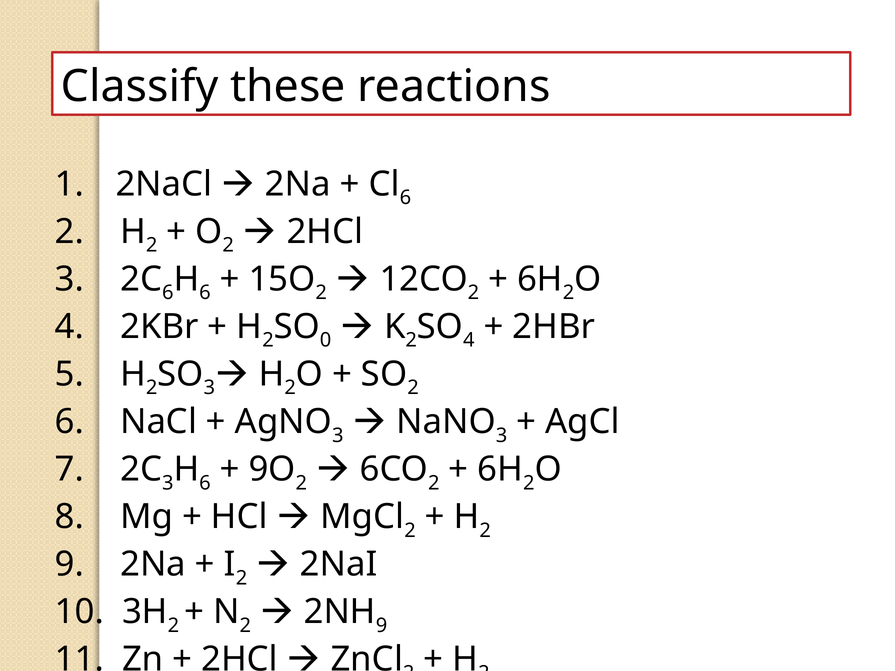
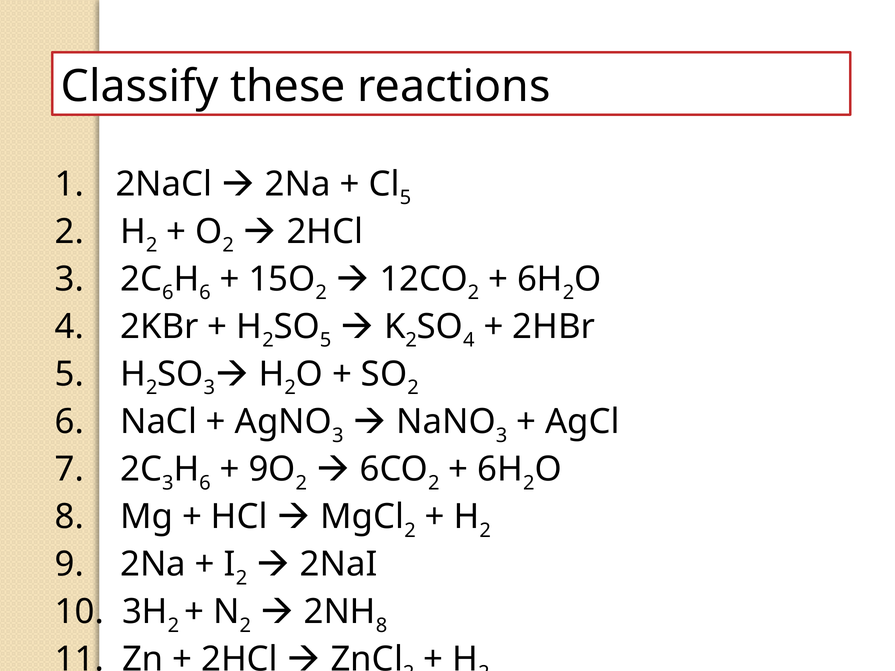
6: 6 -> 5 (405, 198)
0: 0 -> 5 (326, 340)
9: 9 -> 8 (382, 626)
